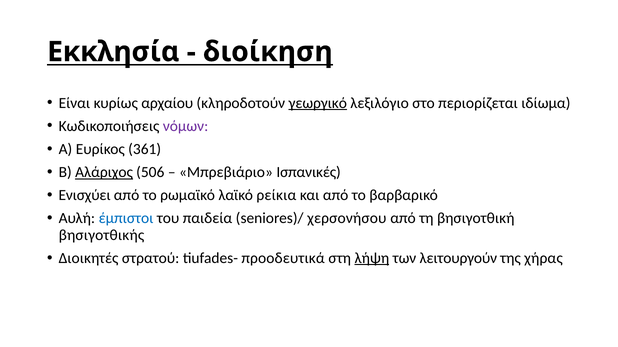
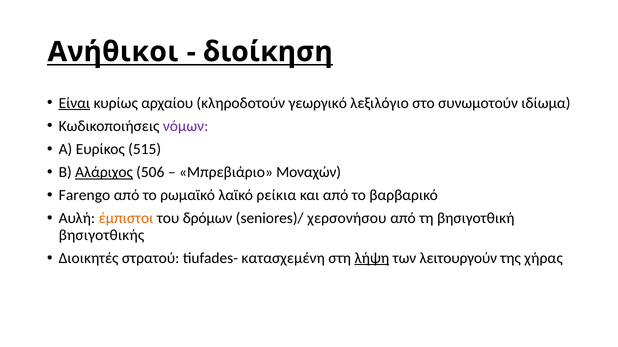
Εκκλησία: Εκκλησία -> Ανήθικοι (113, 52)
Είναι underline: none -> present (74, 103)
γεωργικό underline: present -> none (318, 103)
περιορίζεται: περιορίζεται -> συνωμοτούν (478, 103)
361: 361 -> 515 (145, 149)
Ισπανικές: Ισπανικές -> Μοναχών (309, 172)
Ενισχύει: Ενισχύει -> Farengo (84, 196)
έμπιστοι colour: blue -> orange (126, 219)
παιδεία: παιδεία -> δρόμων (208, 219)
προοδευτικά: προοδευτικά -> κατασχεμένη (283, 259)
